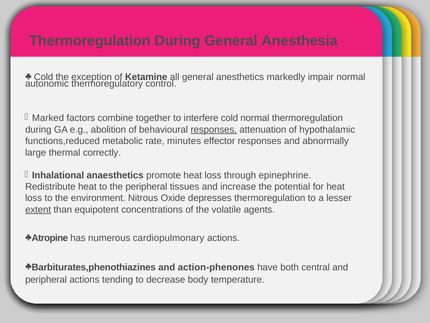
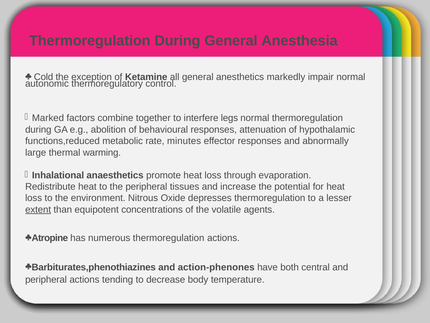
interfere cold: cold -> legs (229, 118)
responses underline: present -> none (214, 129)
correctly: correctly -> warming (102, 152)
epinephrine: epinephrine -> evaporation (285, 175)
numerous cardiopulmonary: cardiopulmonary -> thermoregulation (169, 238)
